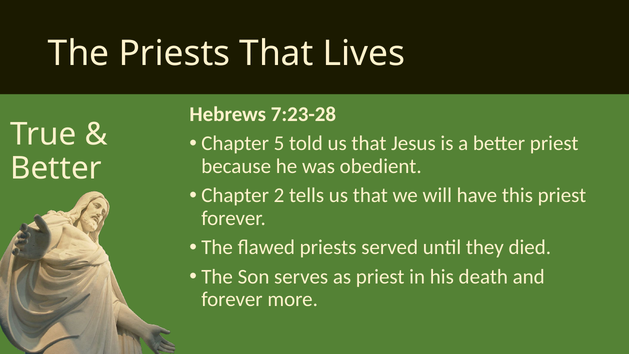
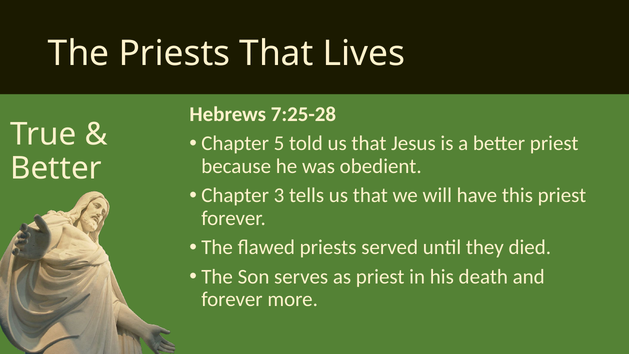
7:23-28: 7:23-28 -> 7:25-28 (303, 114)
2: 2 -> 3 (279, 195)
